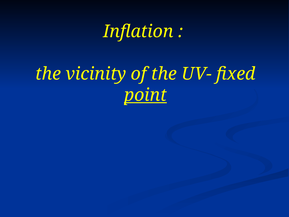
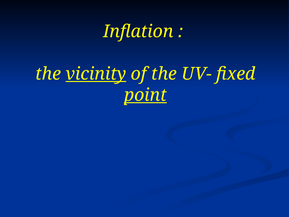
vicinity underline: none -> present (96, 74)
